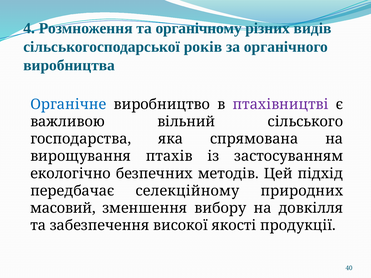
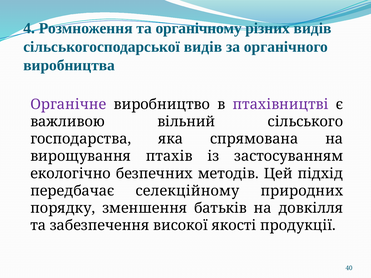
сільськогосподарської років: років -> видів (203, 47)
Органічне colour: blue -> purple (68, 104)
масовий: масовий -> порядку (63, 208)
вибору: вибору -> батьків (220, 208)
